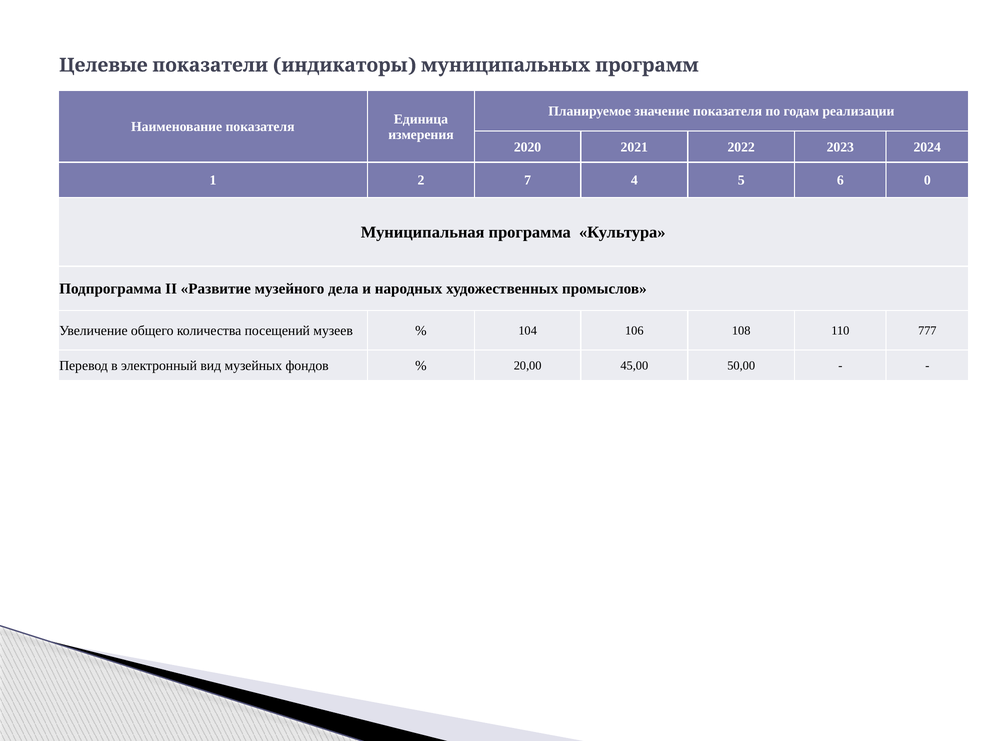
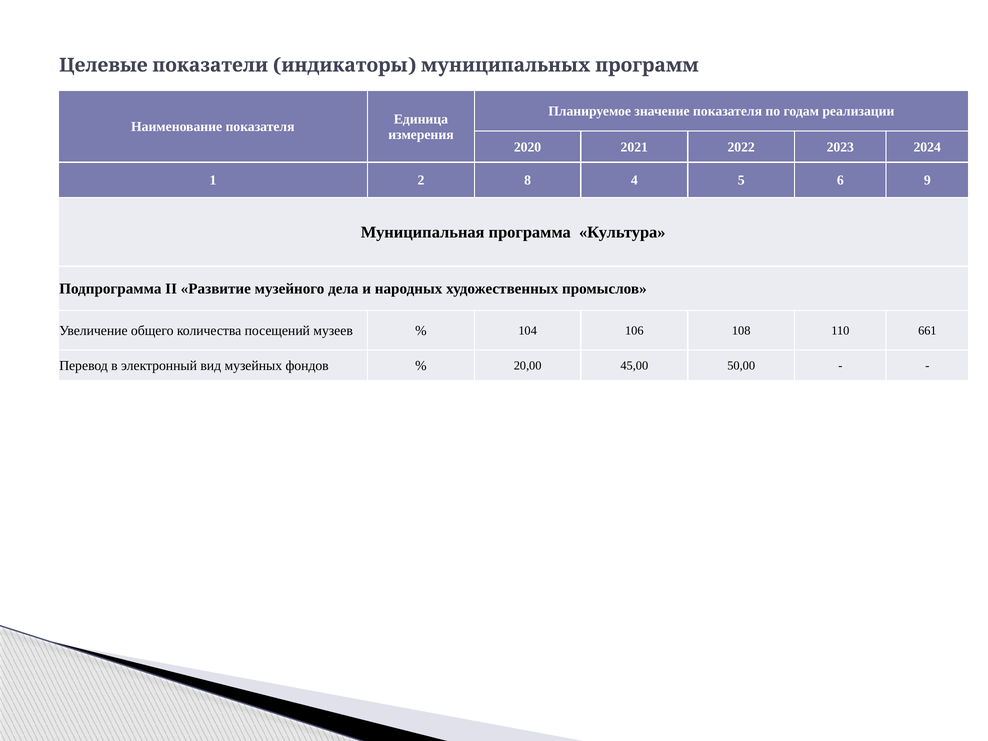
7: 7 -> 8 (528, 180)
0: 0 -> 9 (927, 180)
777: 777 -> 661 (927, 331)
